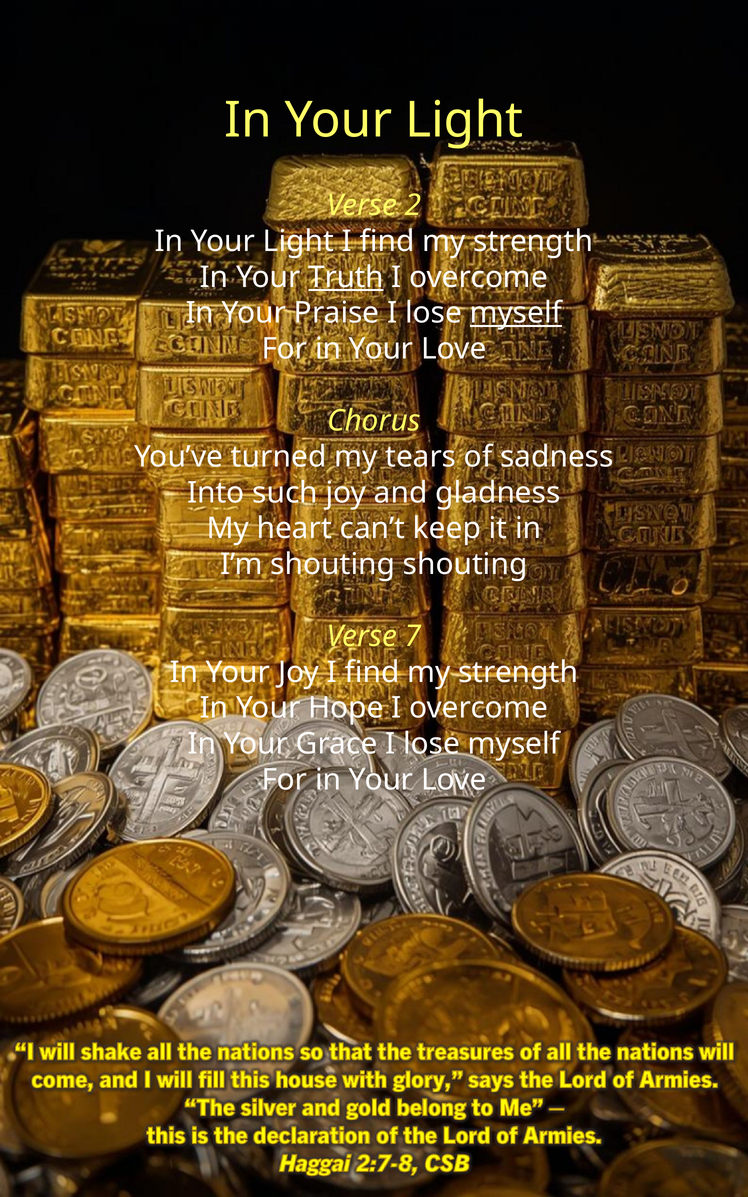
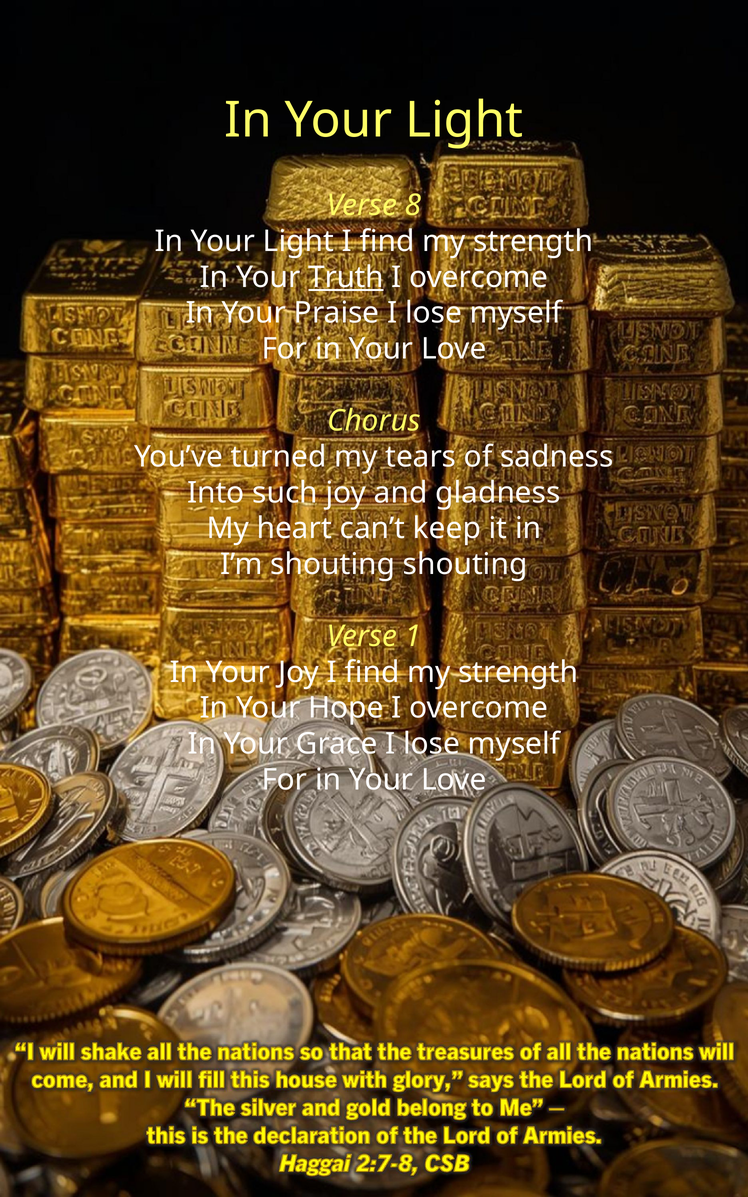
2: 2 -> 8 (413, 205)
myself underline: present -> none (516, 313)
7: 7 -> 1 (413, 636)
